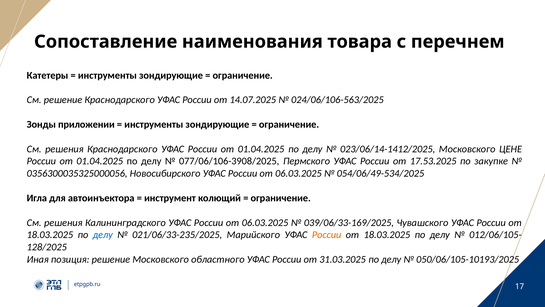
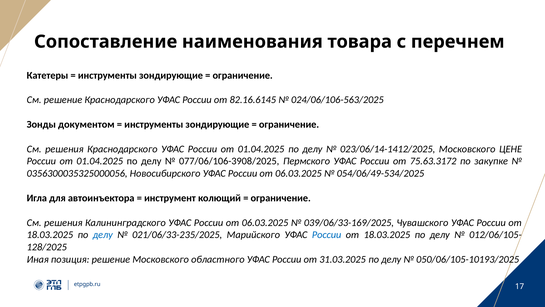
14.07.2025: 14.07.2025 -> 82.16.6145 (253, 100)
приложении: приложении -> документом (86, 124)
17.53.2025: 17.53.2025 -> 75.63.3172 (433, 161)
России colour: orange -> blue (327, 235)
